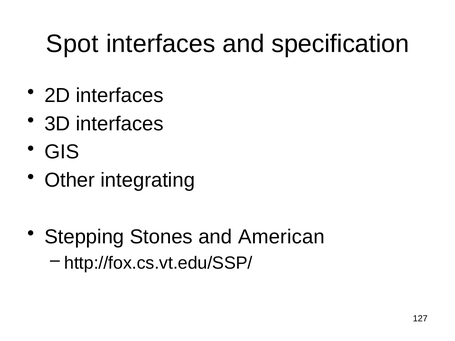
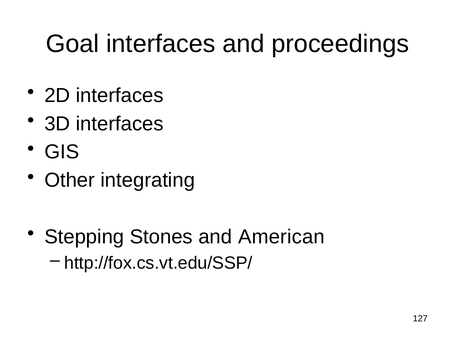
Spot: Spot -> Goal (72, 44)
specification: specification -> proceedings (340, 44)
